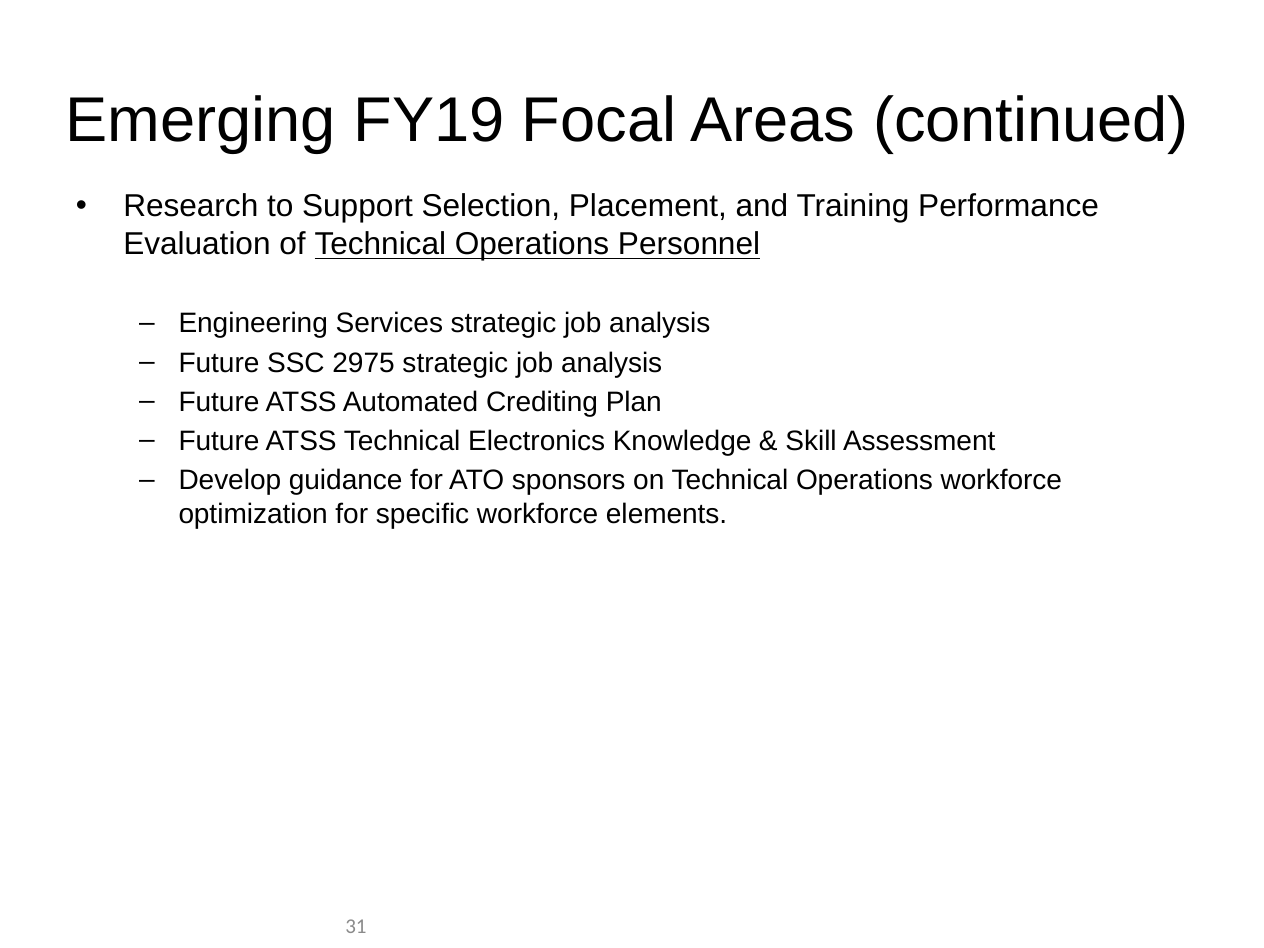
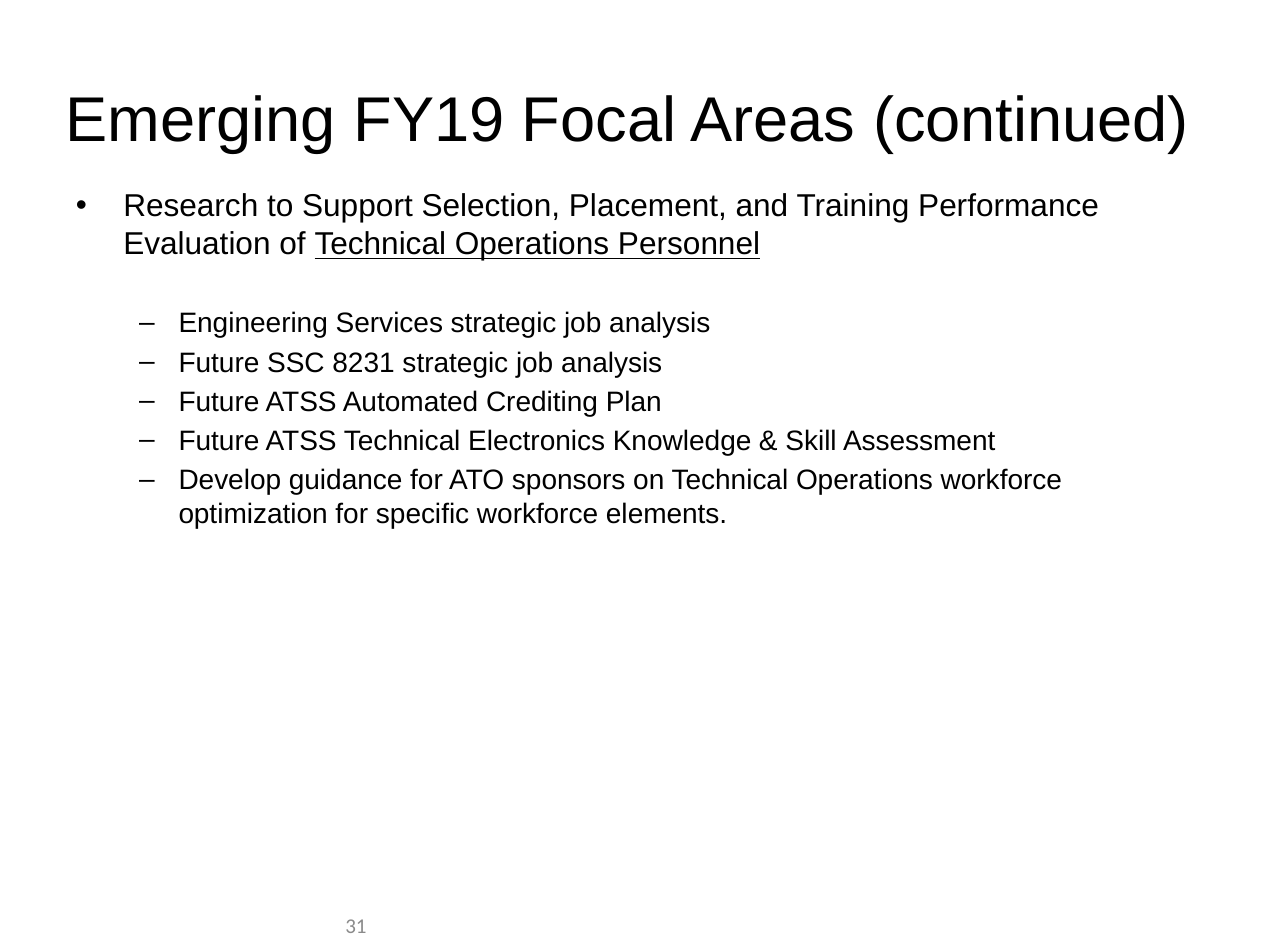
2975: 2975 -> 8231 (364, 363)
